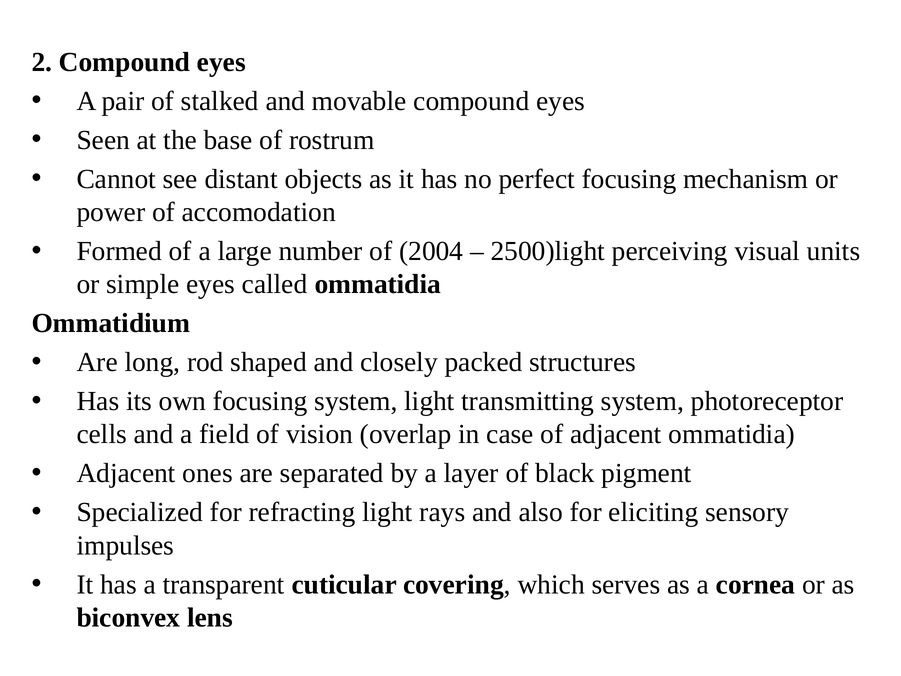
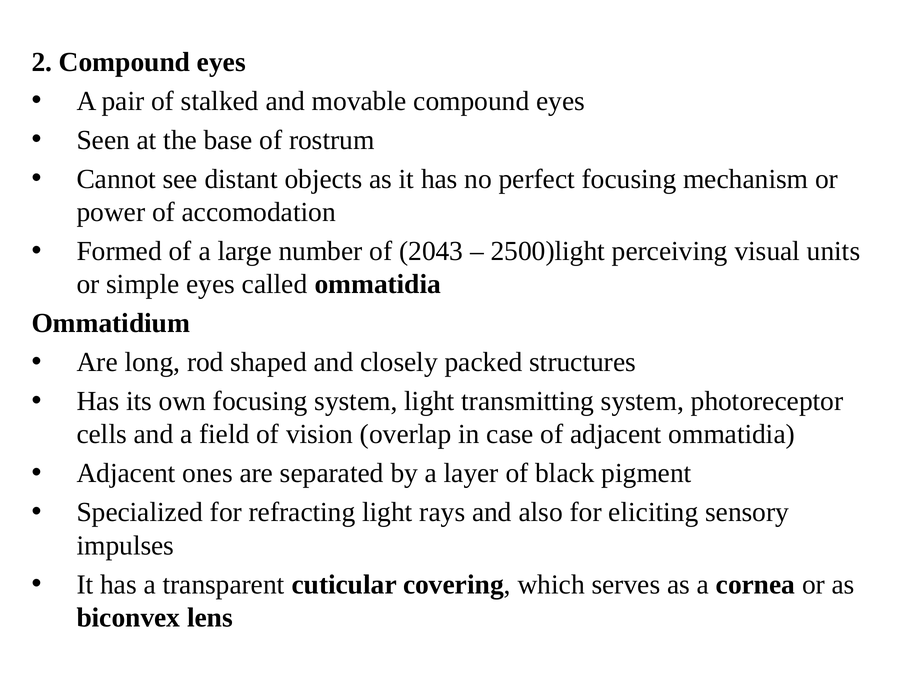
2004: 2004 -> 2043 (431, 251)
